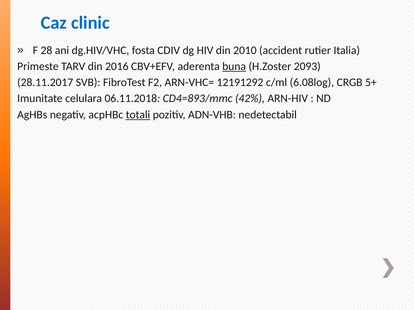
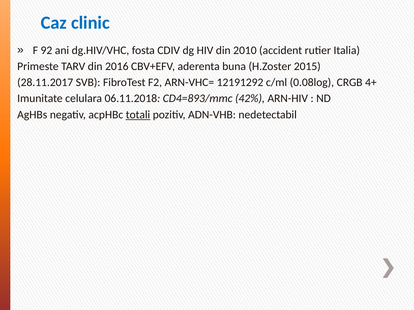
28: 28 -> 92 (46, 50)
buna underline: present -> none (234, 66)
2093: 2093 -> 2015 (307, 66)
6.08log: 6.08log -> 0.08log (312, 83)
5+: 5+ -> 4+ (371, 83)
